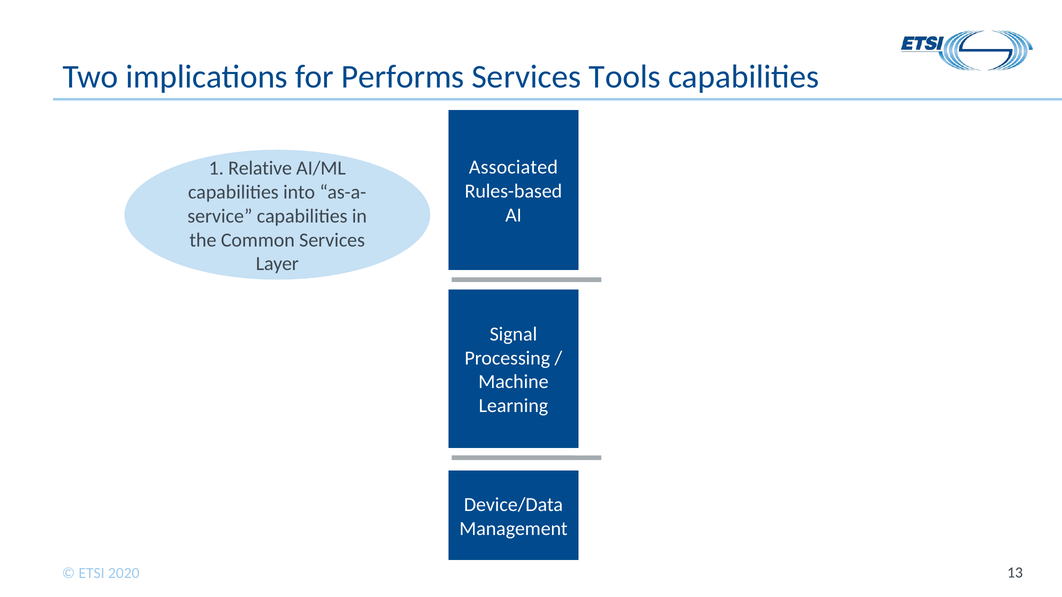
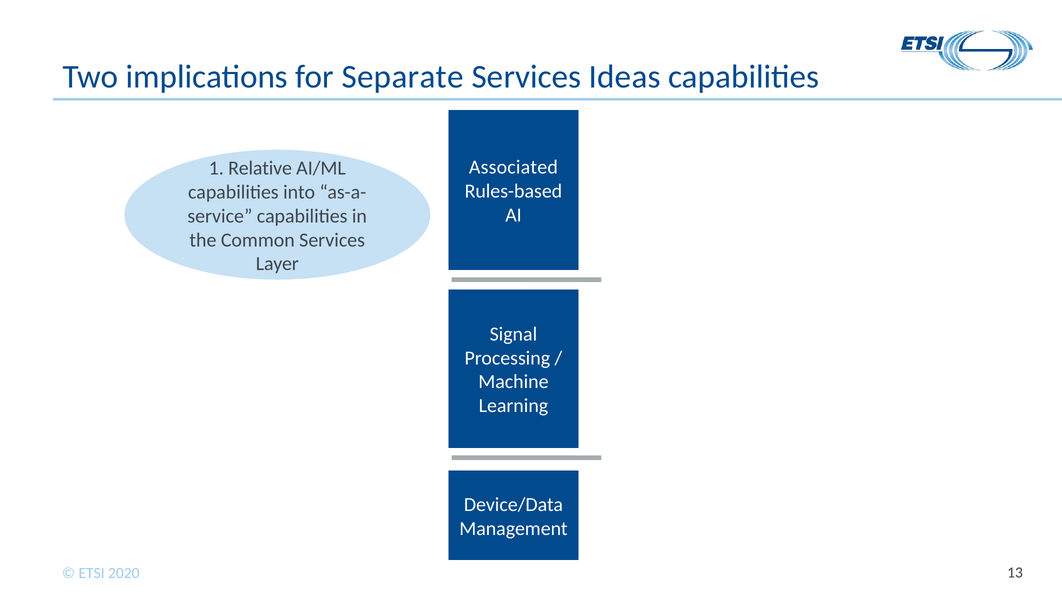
Performs: Performs -> Separate (403, 77)
Tools: Tools -> Ideas (625, 77)
